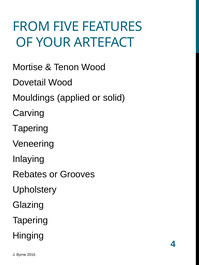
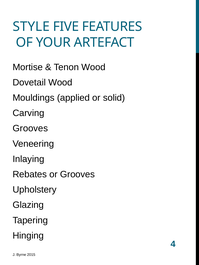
FROM: FROM -> STYLE (31, 27)
Tapering: Tapering -> Grooves (30, 129)
